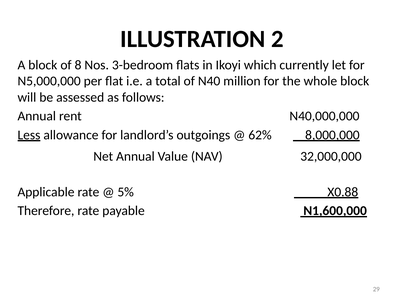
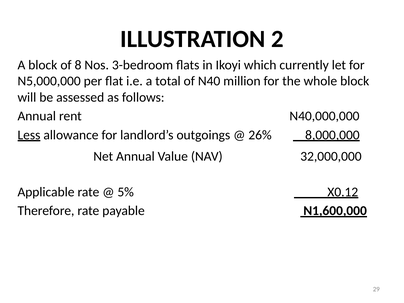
62%: 62% -> 26% (260, 135)
X0.88: X0.88 -> X0.12 (343, 192)
